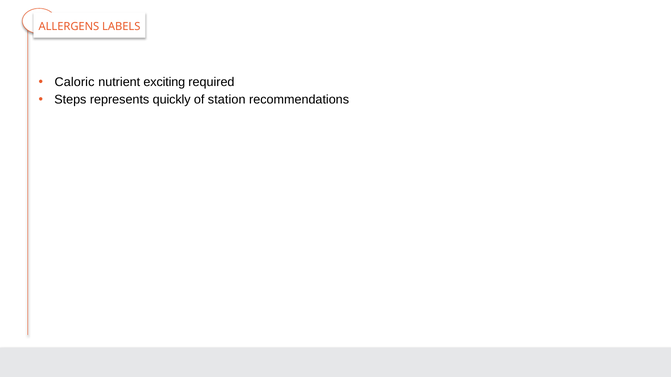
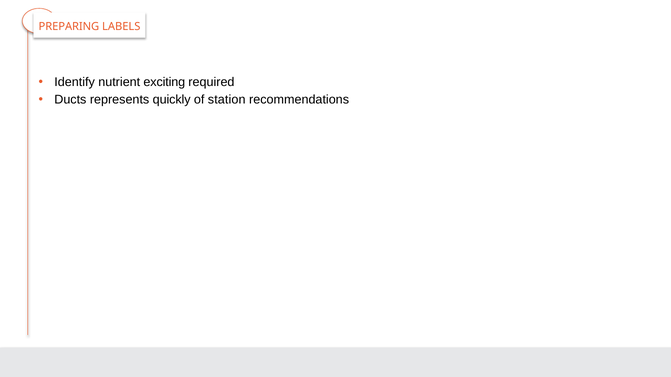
ALLERGENS: ALLERGENS -> PREPARING (69, 27)
Caloric: Caloric -> Identify (75, 82)
Steps: Steps -> Ducts (70, 100)
